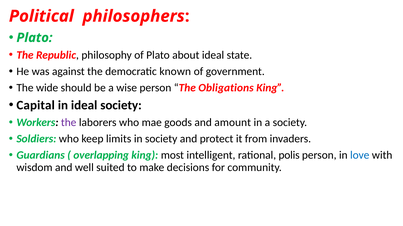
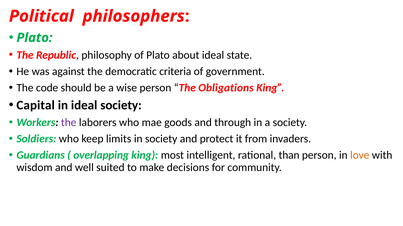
known: known -> criteria (175, 72)
wide: wide -> code (47, 88)
amount: amount -> through (233, 123)
polis: polis -> than (289, 156)
love colour: blue -> orange (360, 156)
